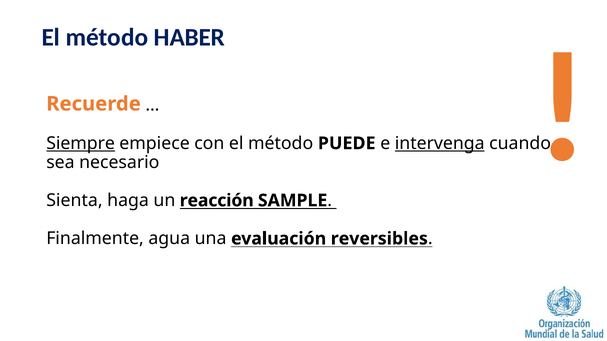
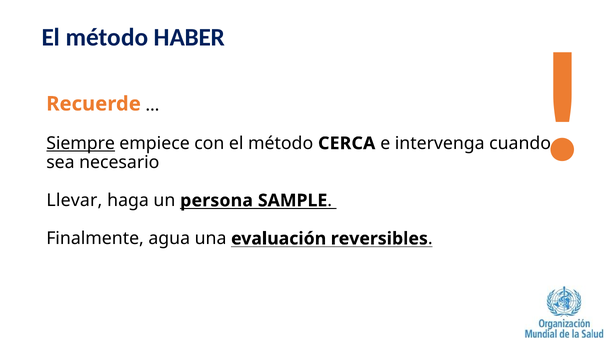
PUEDE: PUEDE -> CERCA (347, 144)
intervenga underline: present -> none (440, 144)
Sienta: Sienta -> Llevar (74, 201)
reacción: reacción -> persona (217, 201)
